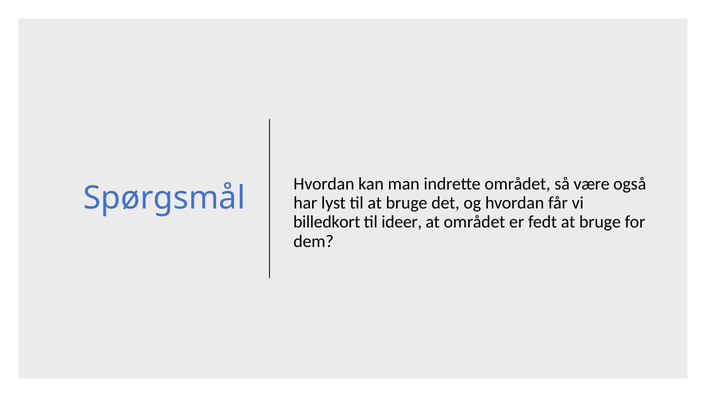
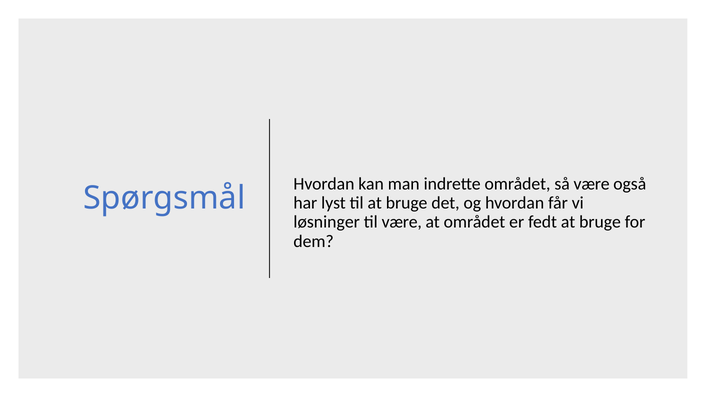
billedkort: billedkort -> løsninger (327, 222)
til ideer: ideer -> være (402, 222)
